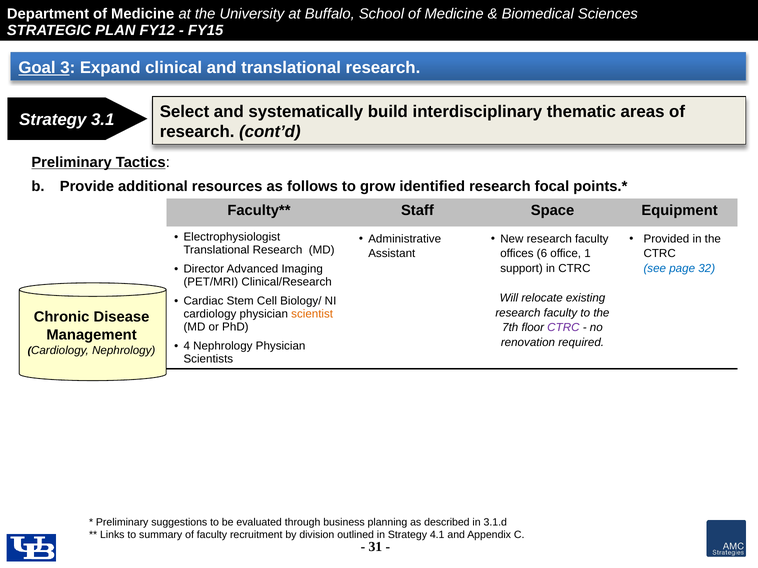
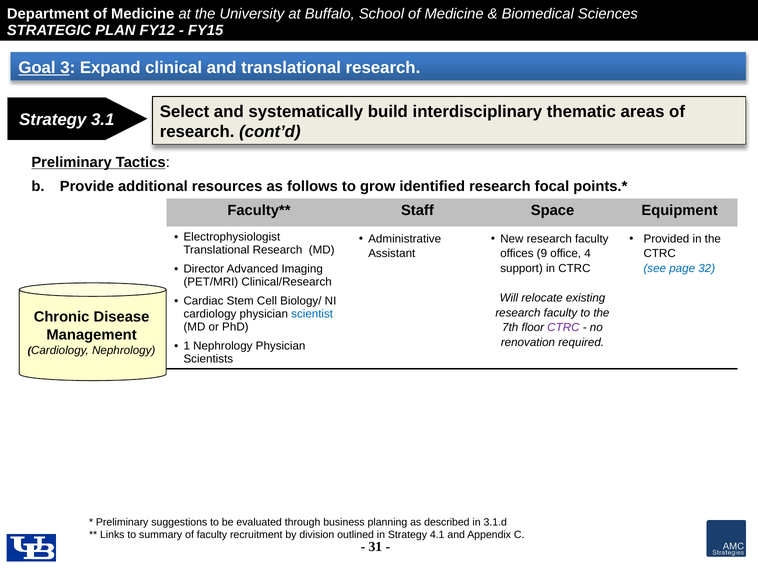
6: 6 -> 9 (542, 254)
1: 1 -> 4 (587, 254)
scientist colour: orange -> blue (312, 314)
4: 4 -> 1 (187, 346)
